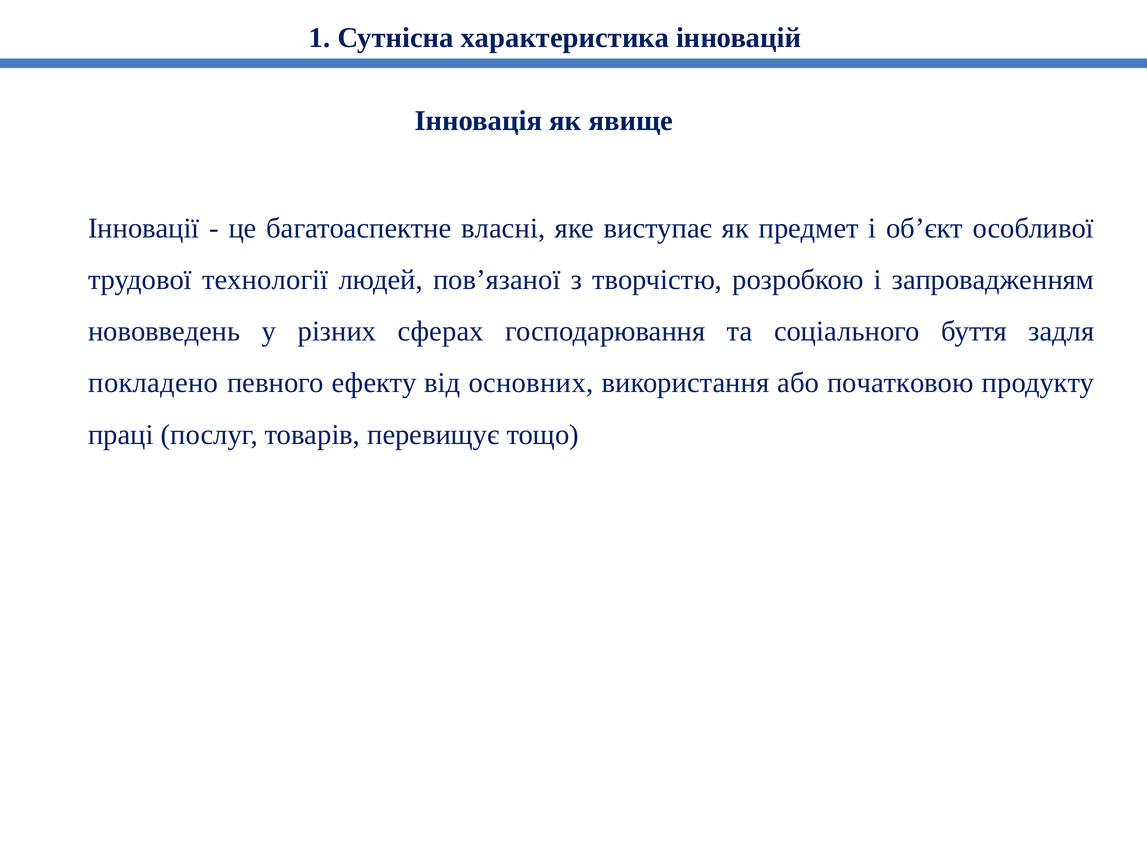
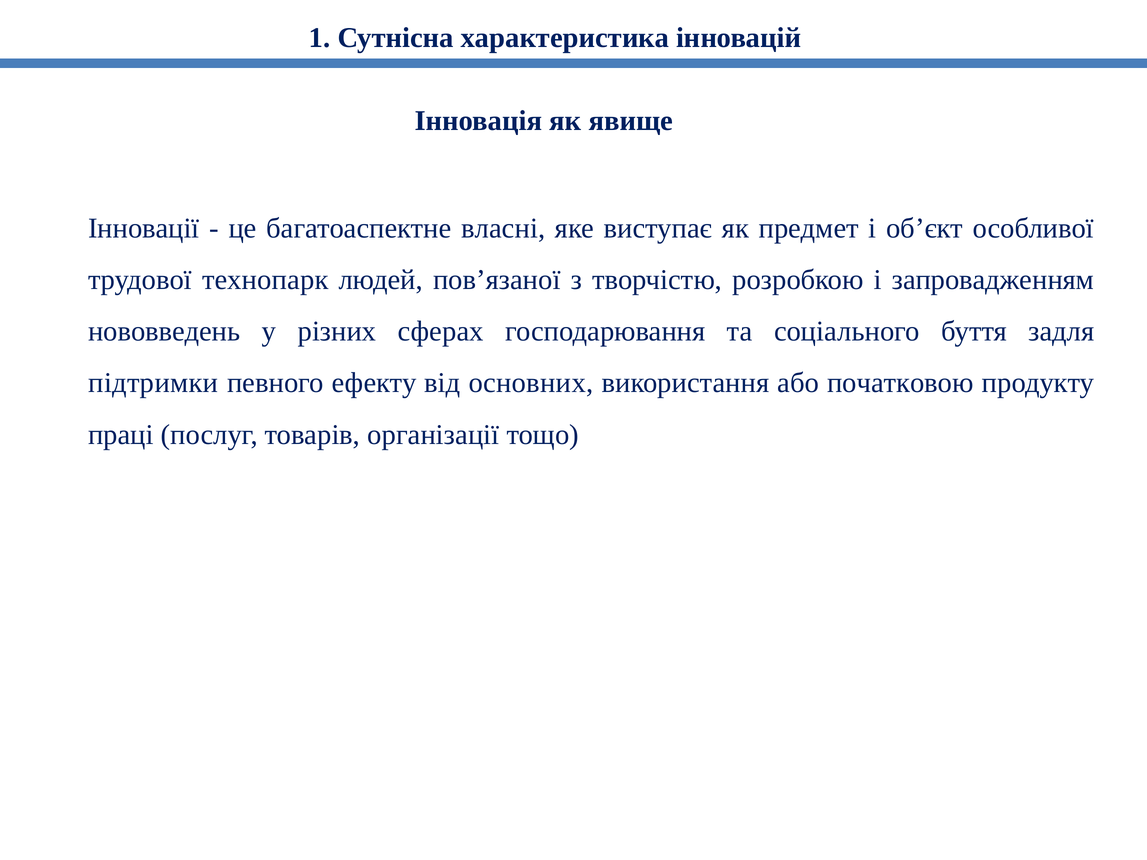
технології: технології -> технопарк (265, 280)
покладено: покладено -> підтримки (153, 383)
перевищує: перевищує -> організації (433, 435)
